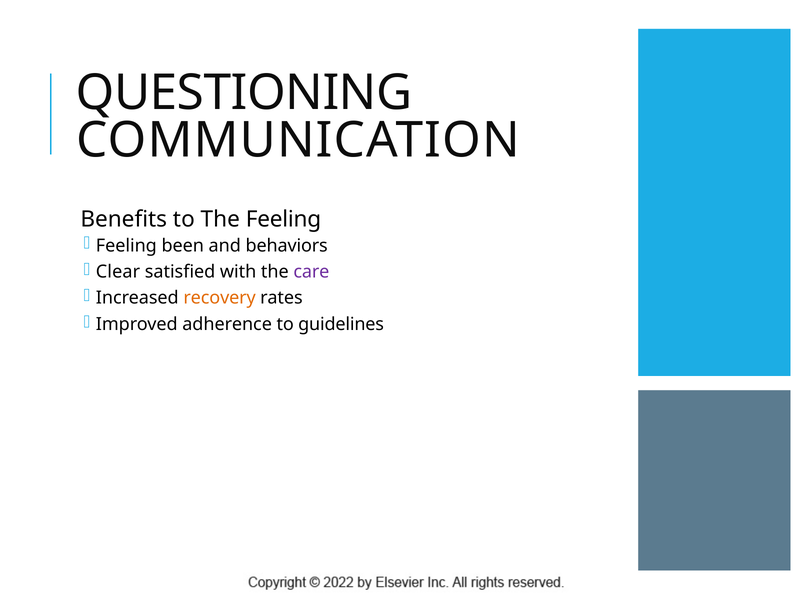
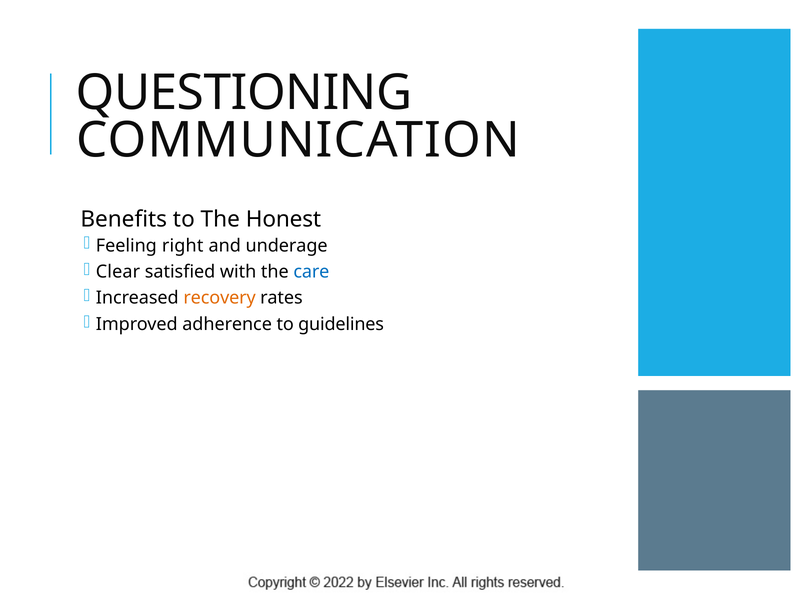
The Feeling: Feeling -> Honest (283, 219)
been: been -> right (183, 246)
behaviors: behaviors -> underage (287, 246)
care colour: purple -> blue (311, 272)
